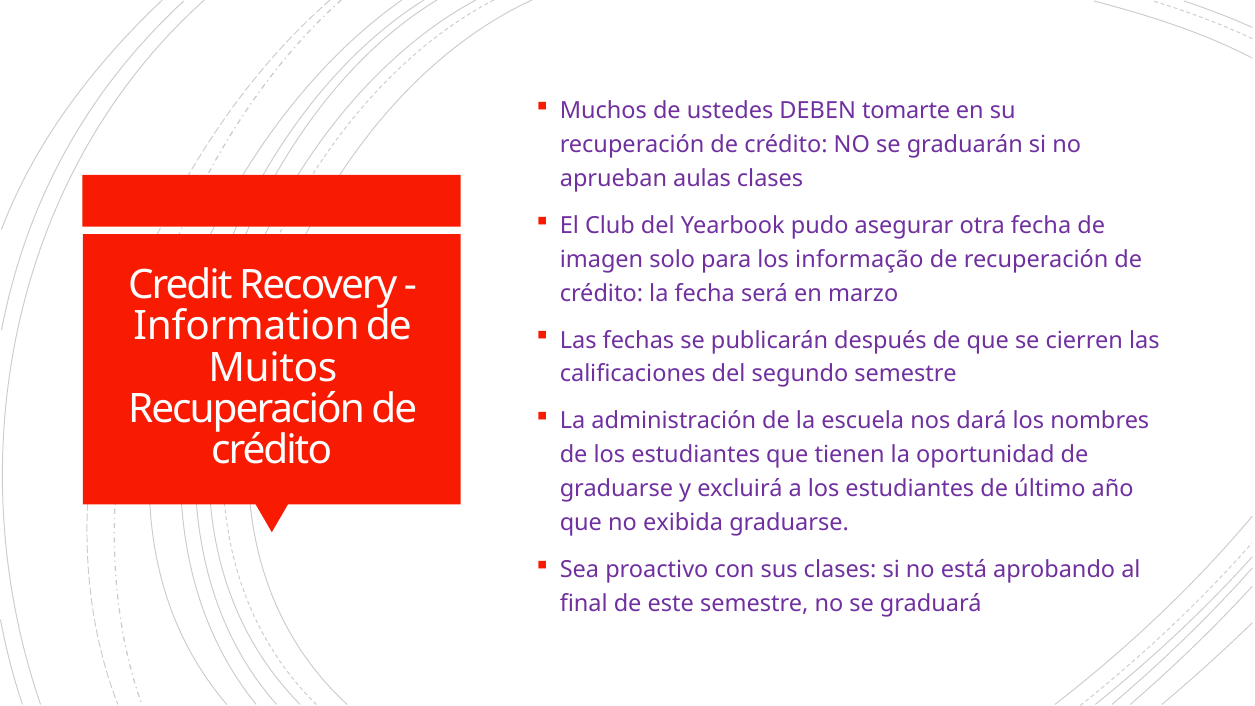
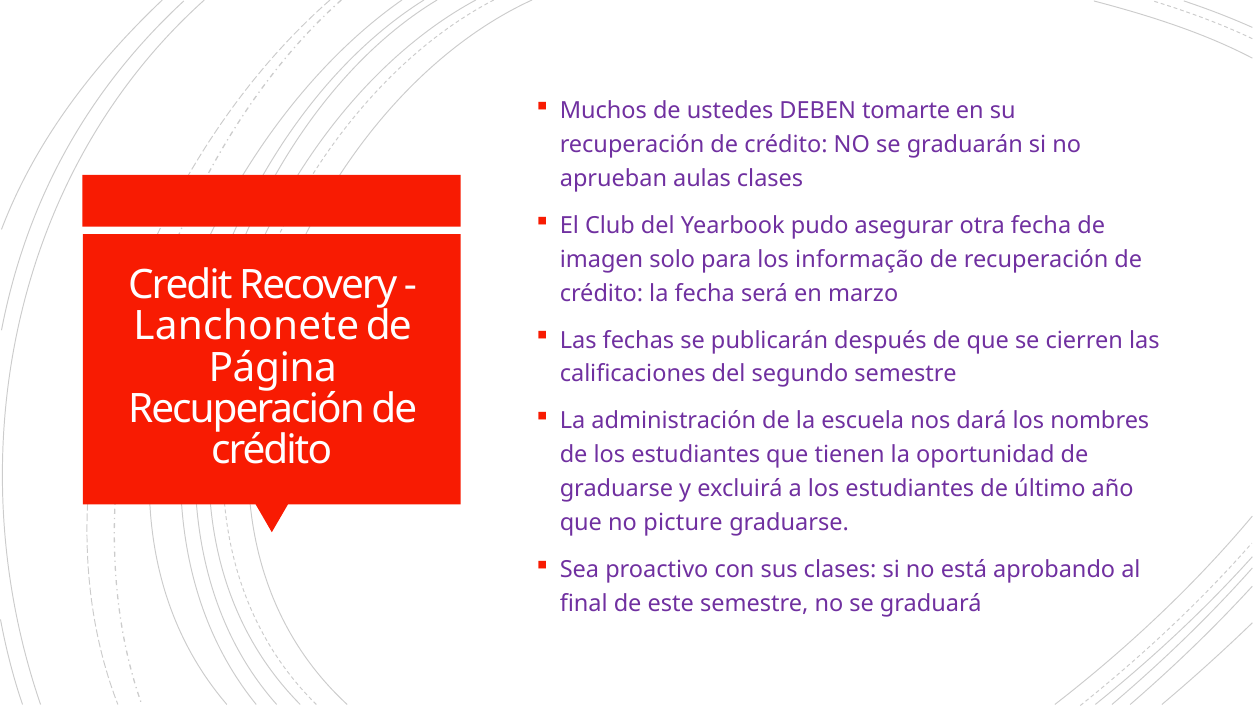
Information: Information -> Lanchonete (246, 326)
Muitos: Muitos -> Página (273, 368)
exibida: exibida -> picture (683, 523)
